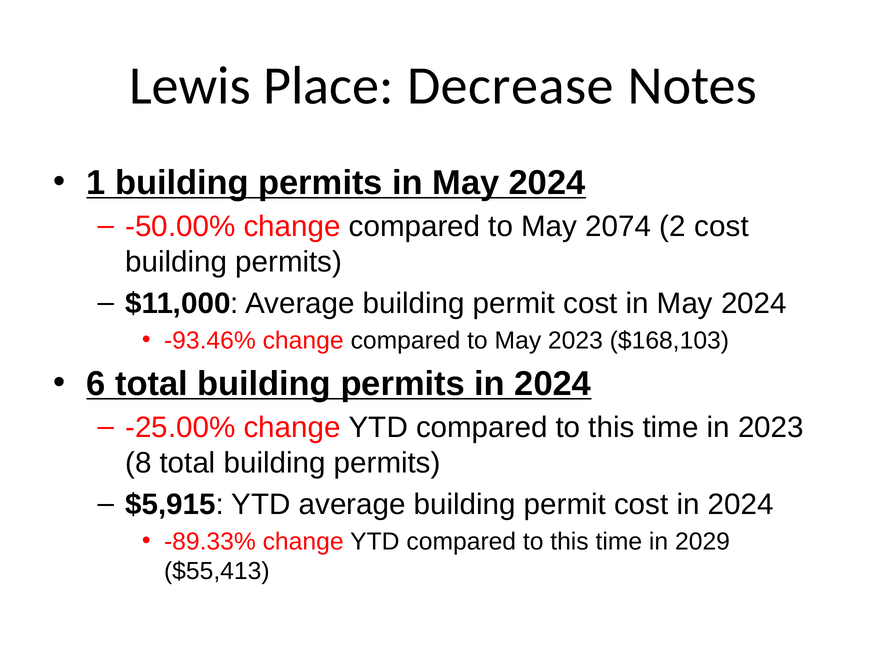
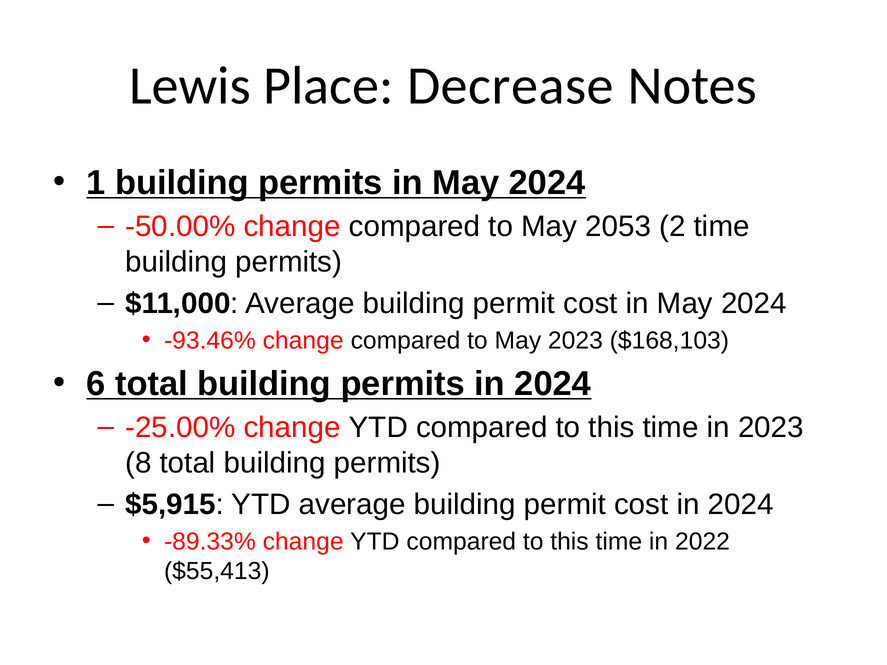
2074: 2074 -> 2053 (618, 227)
2 cost: cost -> time (722, 227)
2029: 2029 -> 2022 (703, 542)
